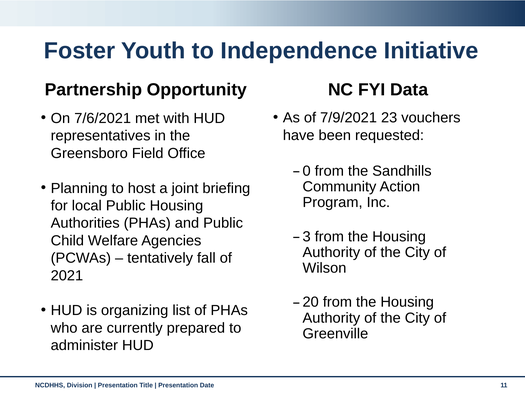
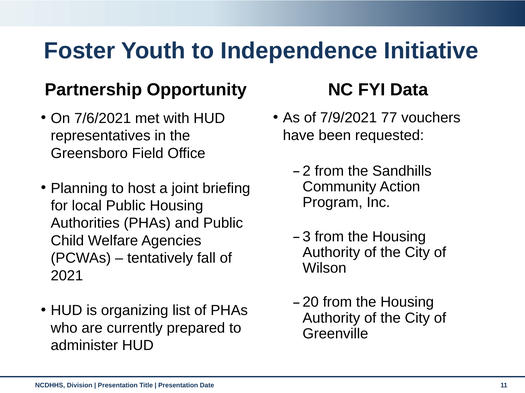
23: 23 -> 77 (389, 118)
0: 0 -> 2 (307, 171)
